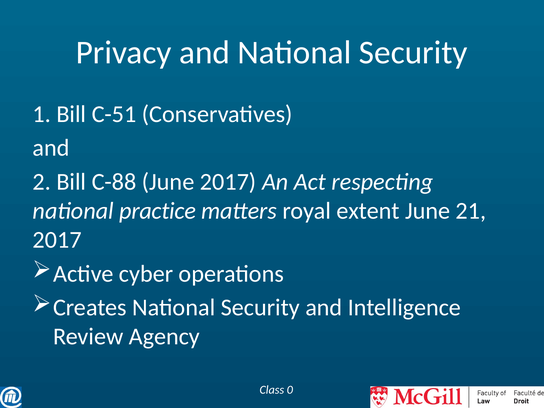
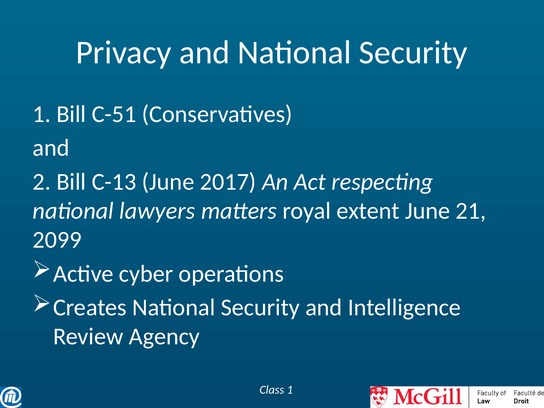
C-88: C-88 -> C-13 (114, 182)
practice: practice -> lawyers (157, 211)
2017: 2017 -> 2099 (57, 240)
Class 0: 0 -> 1 (290, 390)
